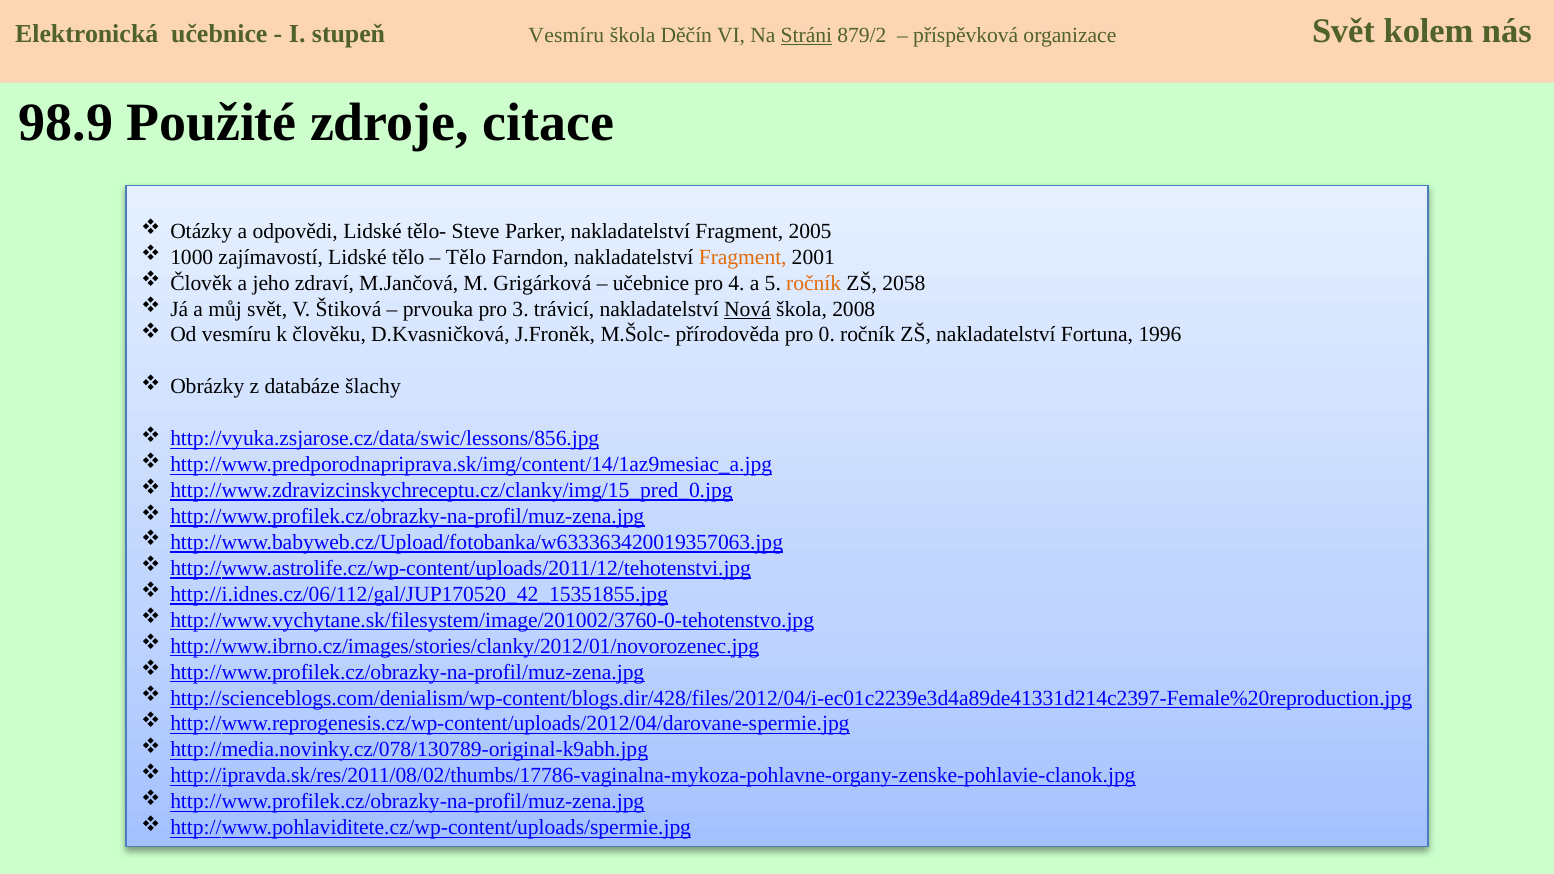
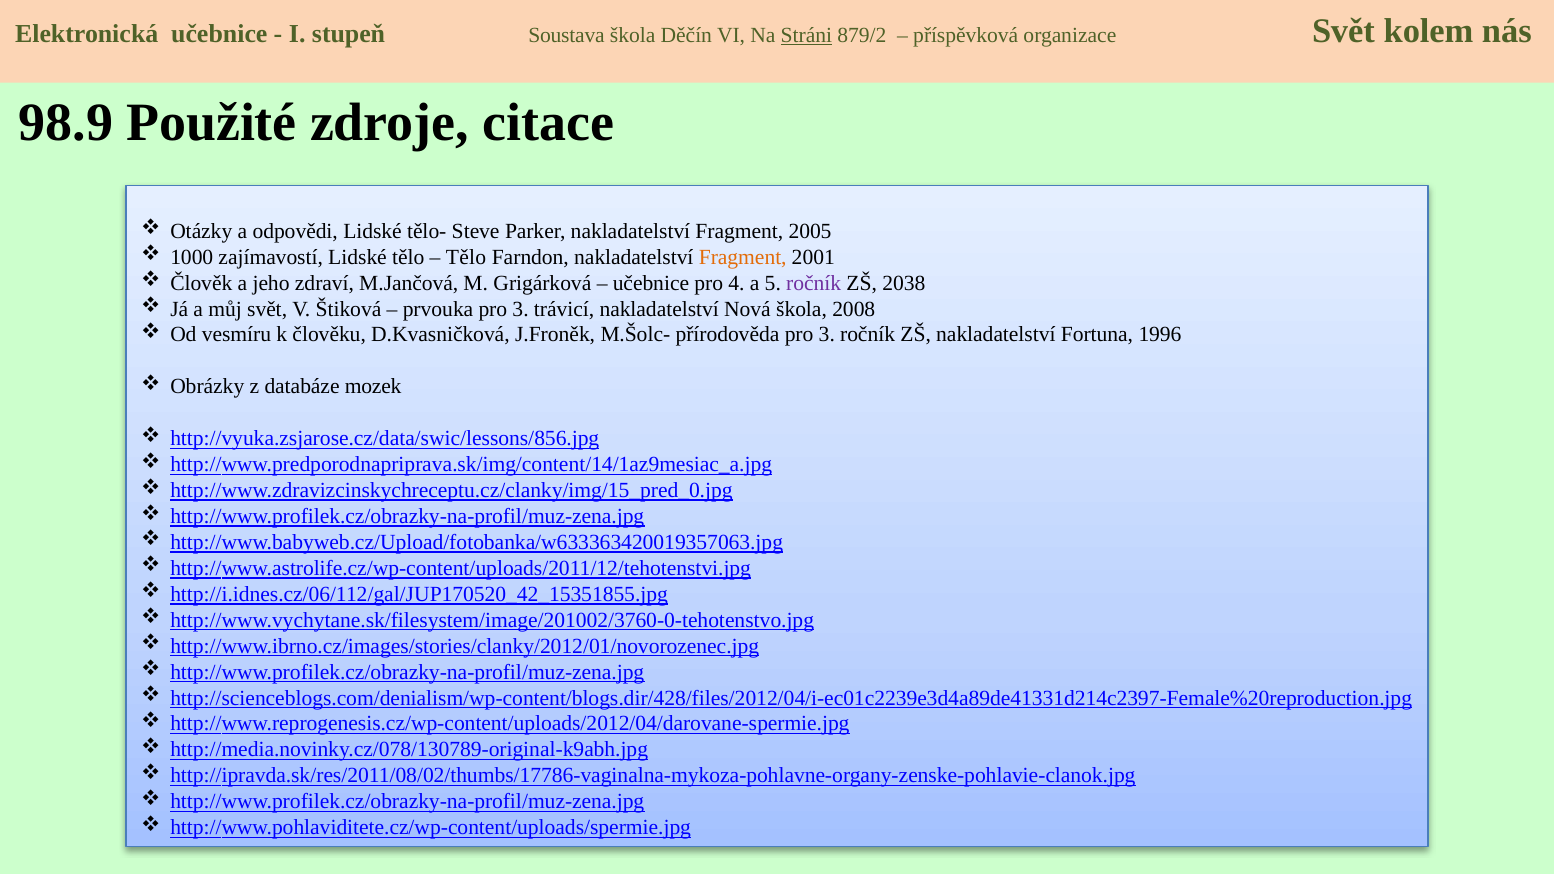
stupeň Vesmíru: Vesmíru -> Soustava (566, 35)
ročník colour: orange -> purple (814, 283)
2058: 2058 -> 2038 (904, 283)
Nová underline: present -> none (747, 309)
přírodověda pro 0: 0 -> 3 (827, 335)
šlachy: šlachy -> mozek (373, 387)
